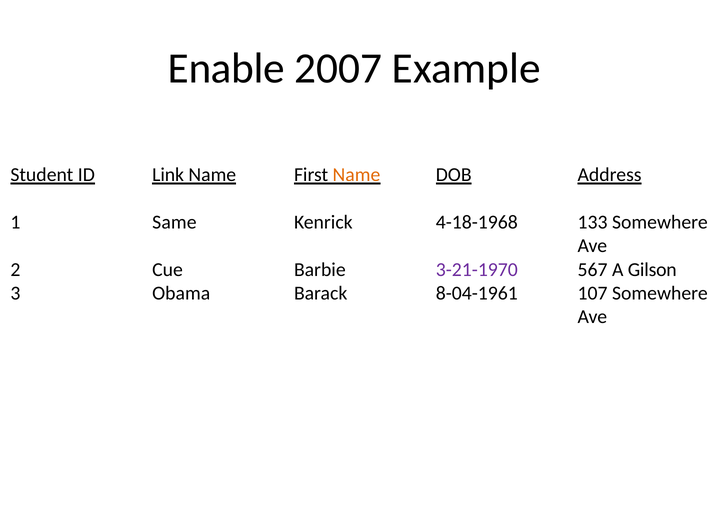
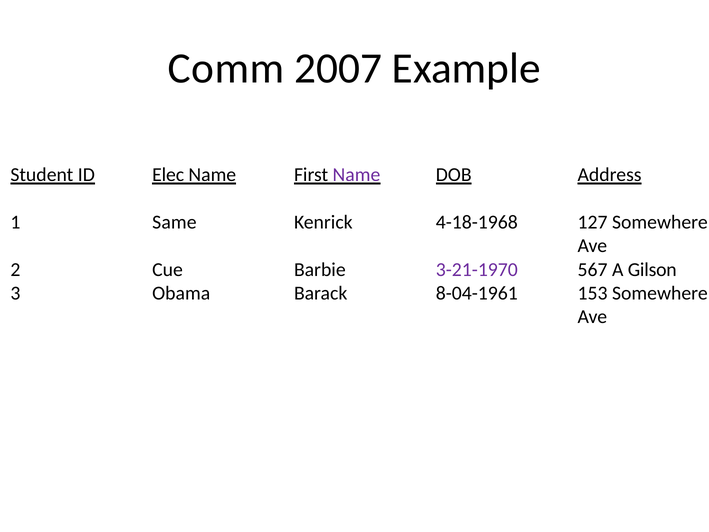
Enable: Enable -> Comm (226, 69)
Link: Link -> Elec (168, 175)
Name colour: orange -> purple (356, 175)
133: 133 -> 127 (593, 222)
107: 107 -> 153 (593, 293)
